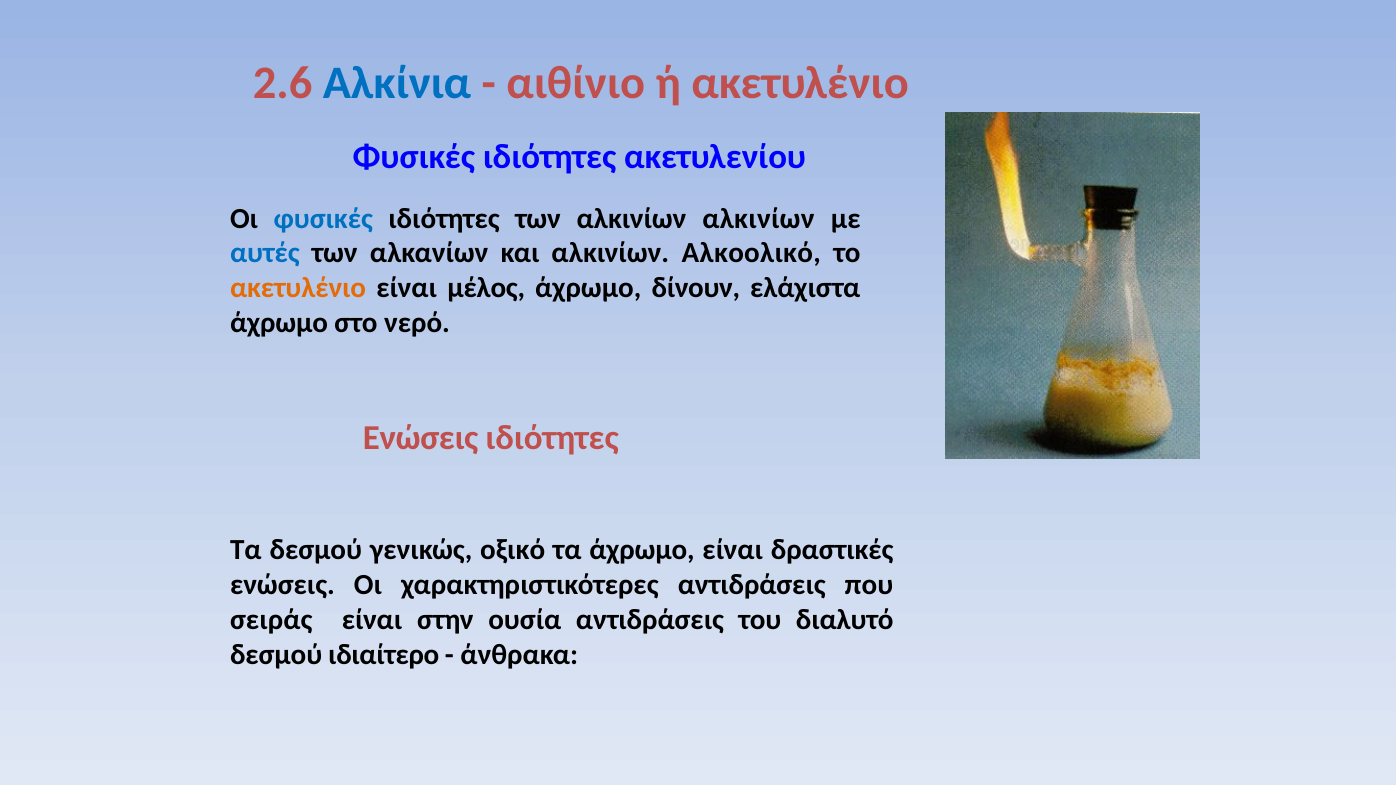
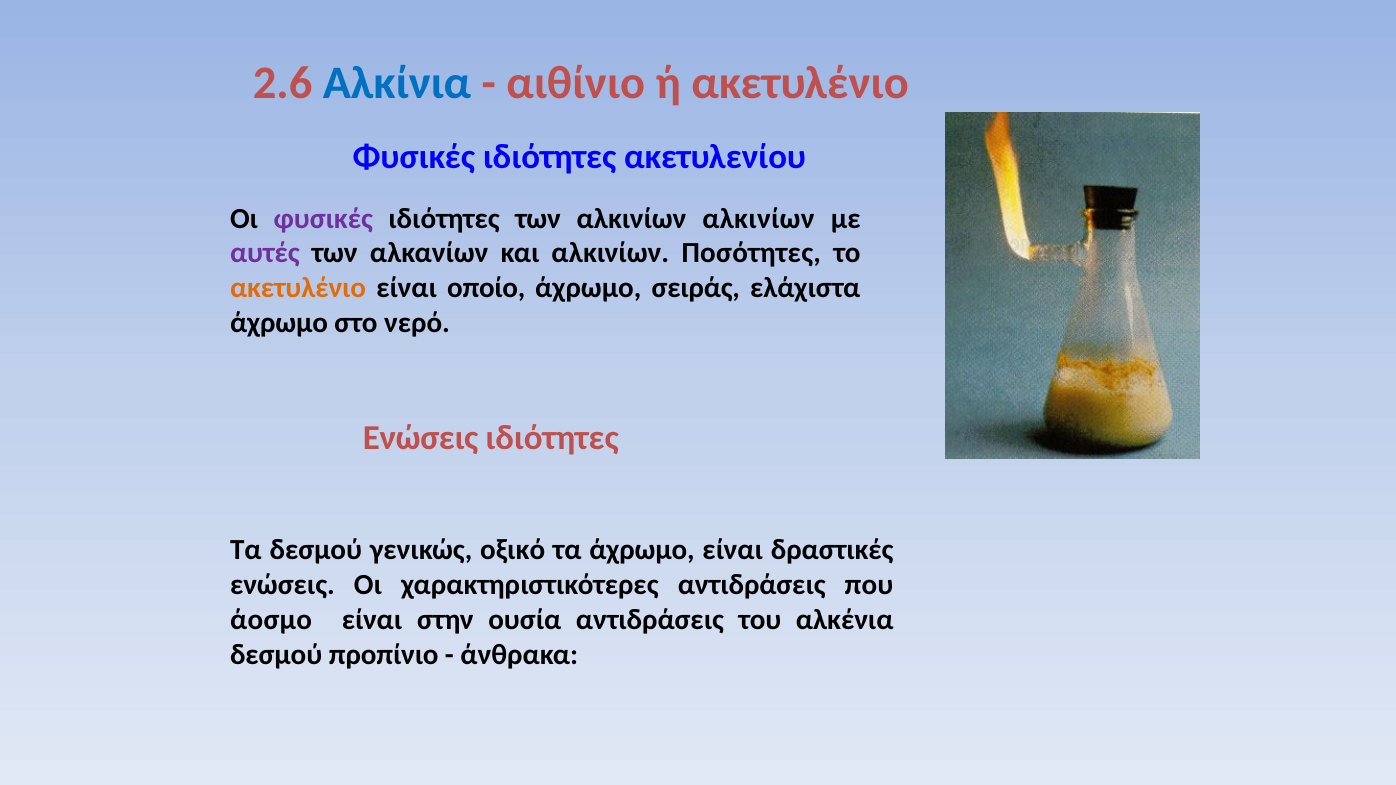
φυσικές colour: blue -> purple (323, 218)
αυτές colour: blue -> purple (265, 253)
Αλκooλικό: Αλκooλικό -> Ποσότητες (751, 253)
μέλος: μέλος -> οποίο (486, 288)
δίνουν: δίνουν -> σειράς (696, 288)
σειράς: σειράς -> άοσμο (271, 620)
διαλυτό: διαλυτό -> αλκένια (845, 620)
ιδιαίτερο: ιδιαίτερο -> προπίνιο (384, 655)
